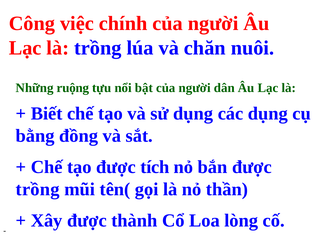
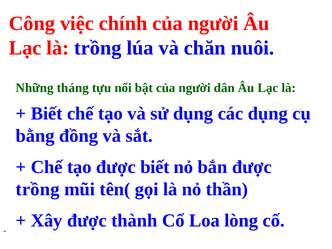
ruộng: ruộng -> tháng (73, 88)
được tích: tích -> biết (155, 167)
